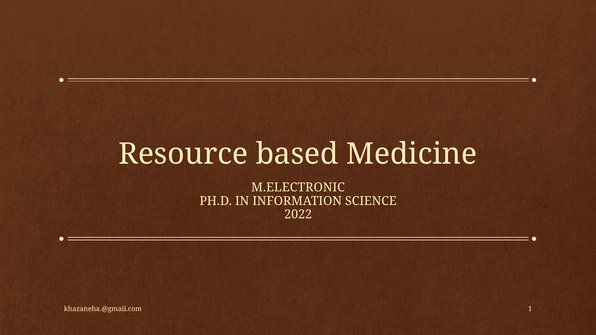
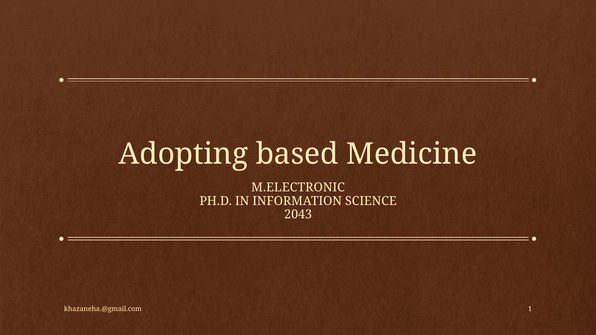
Resource: Resource -> Adopting (183, 154)
2022: 2022 -> 2043 (298, 215)
